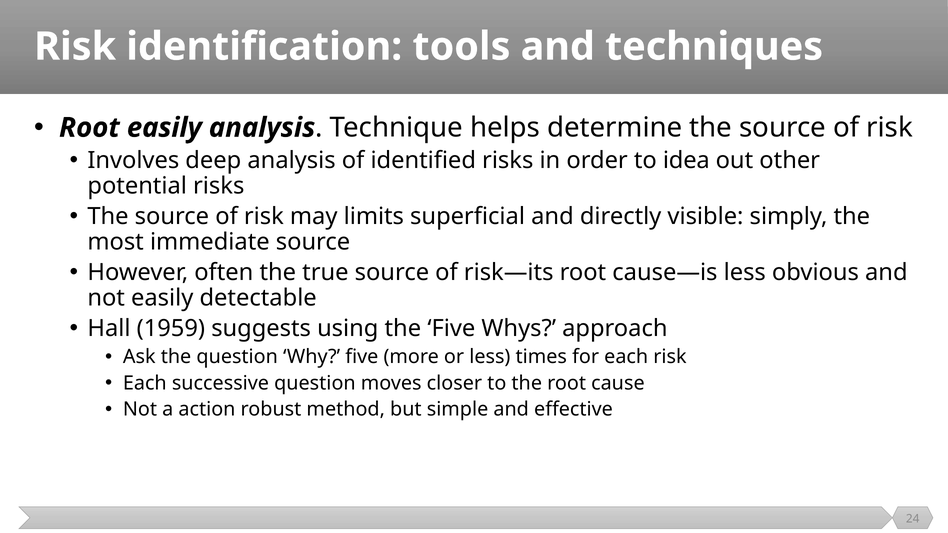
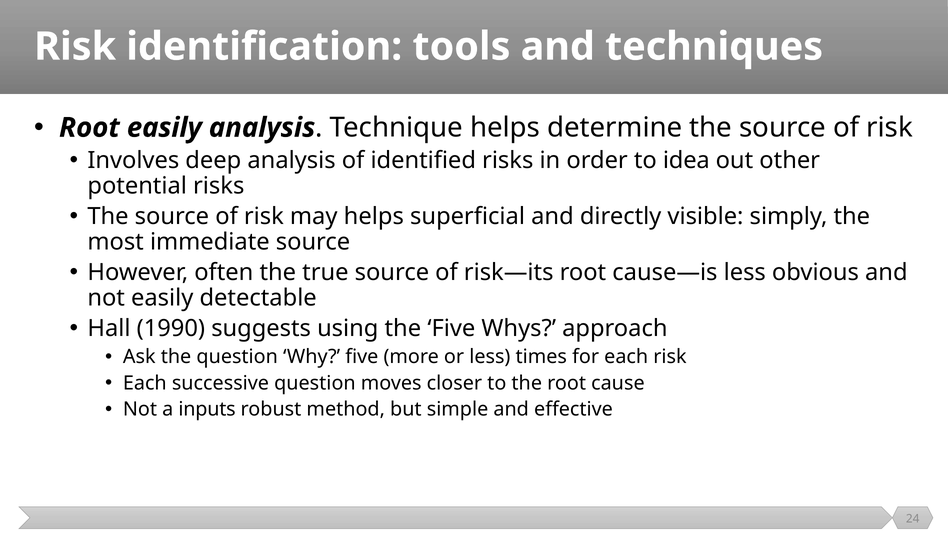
may limits: limits -> helps (374, 217)
1959: 1959 -> 1990 (171, 329)
action: action -> inputs (207, 410)
